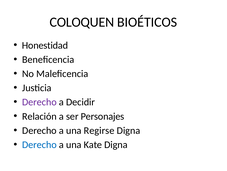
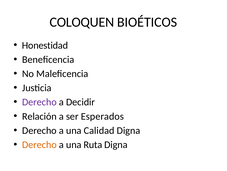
Personajes: Personajes -> Esperados (102, 116)
Regirse: Regirse -> Calidad (99, 130)
Derecho colour: blue -> orange (39, 144)
Kate: Kate -> Ruta (93, 144)
